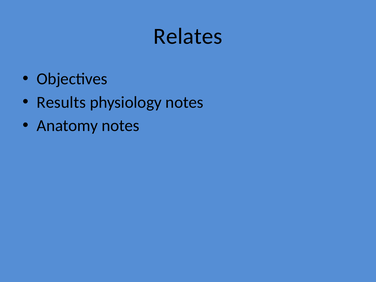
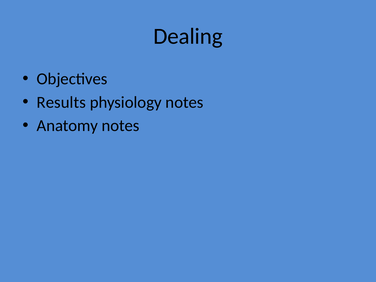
Relates: Relates -> Dealing (188, 36)
